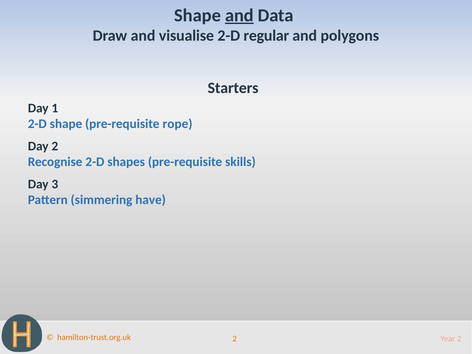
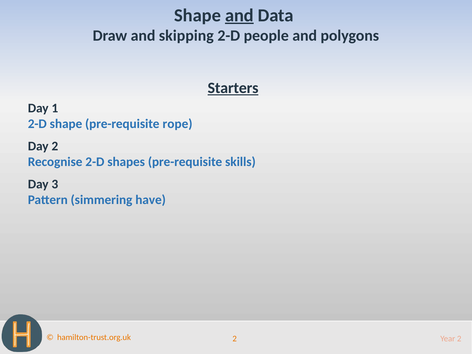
visualise: visualise -> skipping (186, 36)
regular: regular -> people (266, 36)
Starters underline: none -> present (233, 88)
